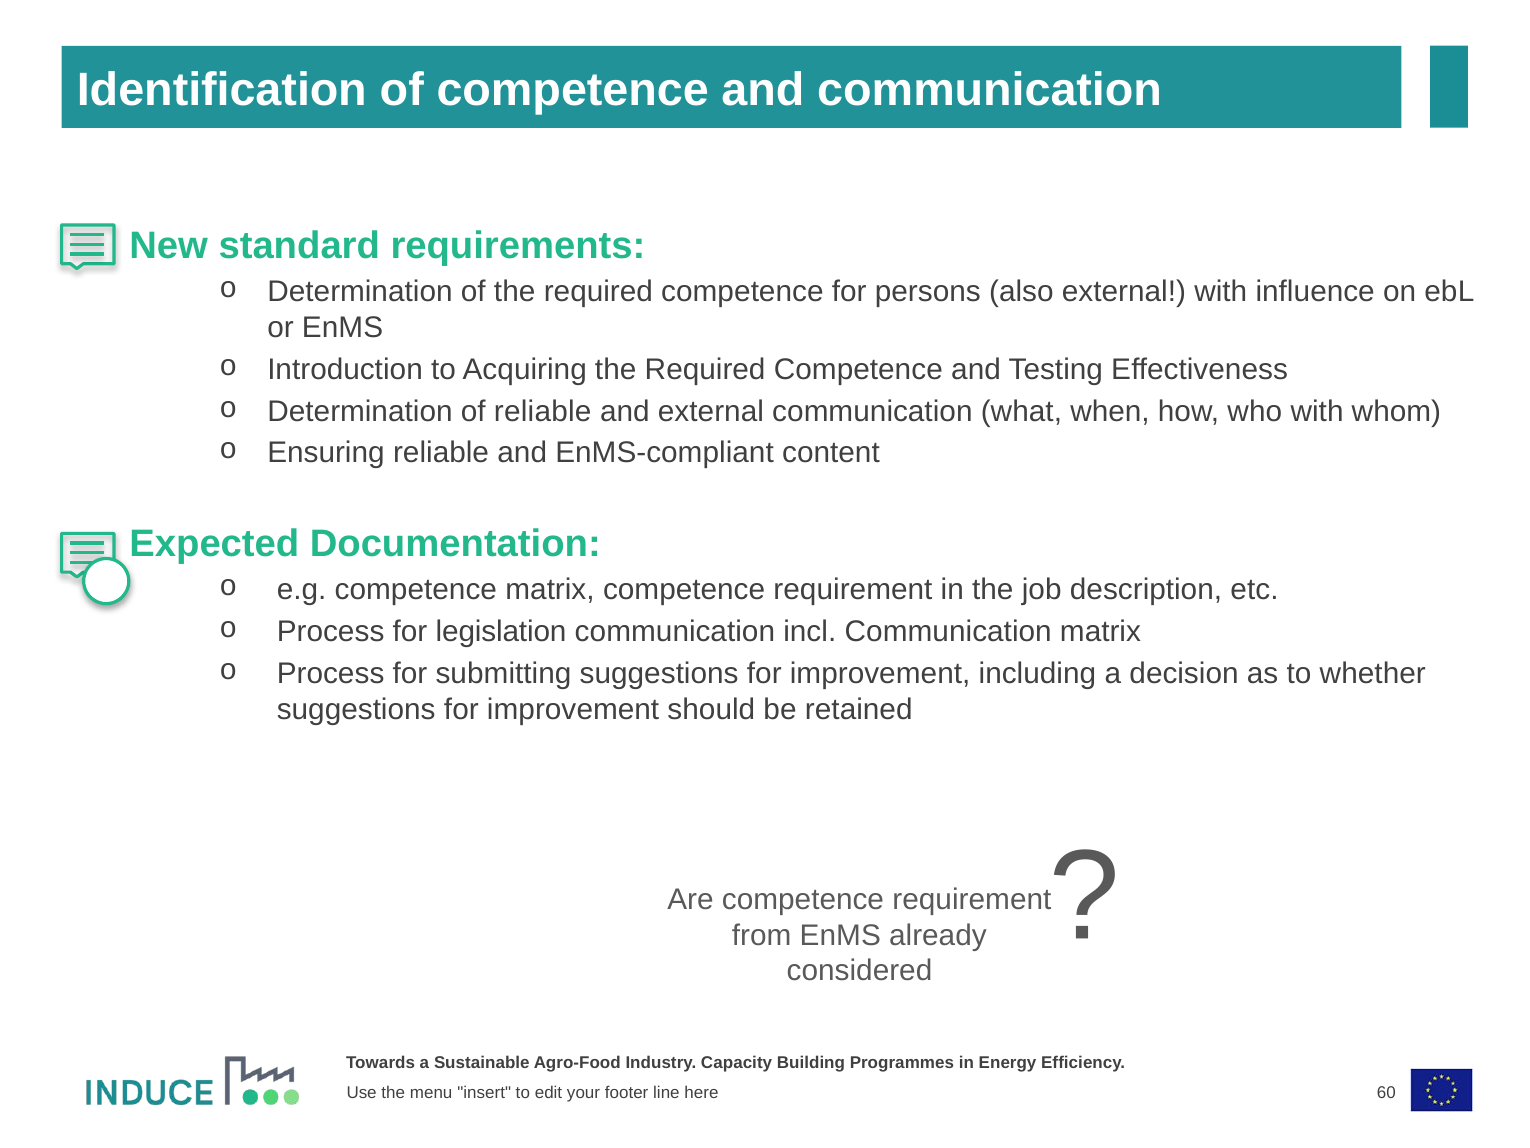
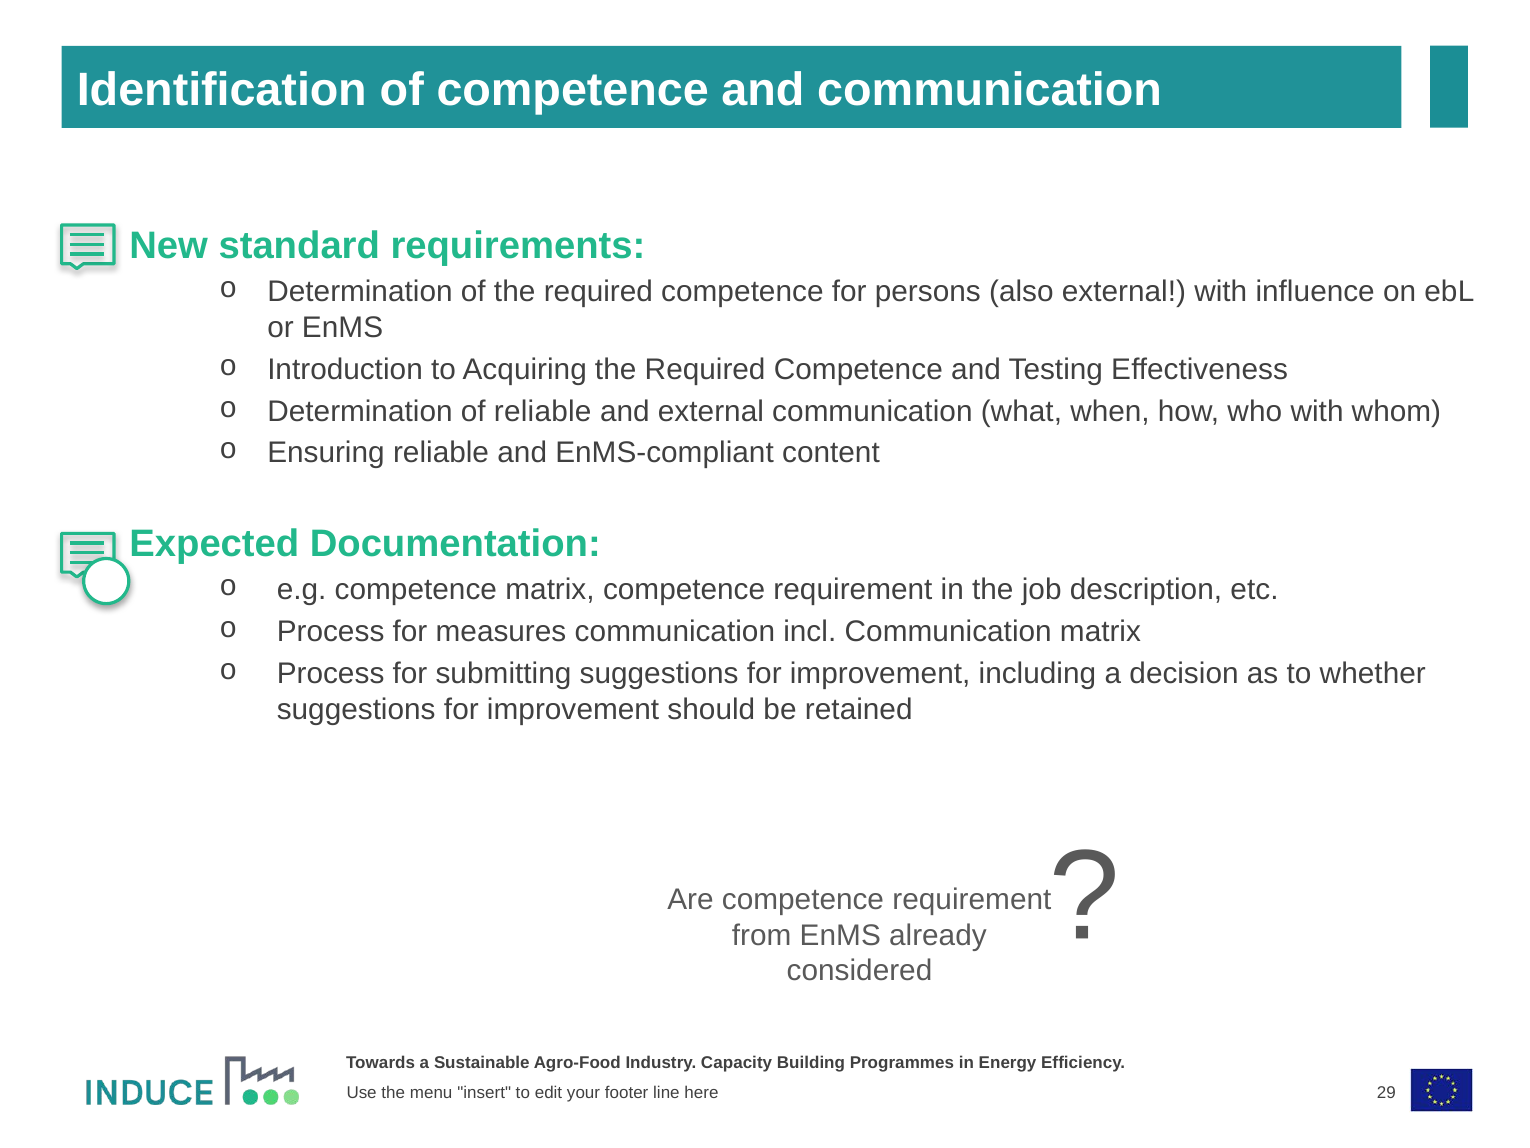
legislation: legislation -> measures (501, 632)
60: 60 -> 29 (1386, 1093)
